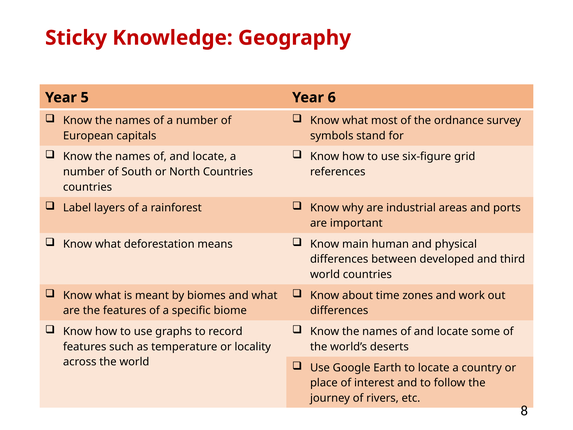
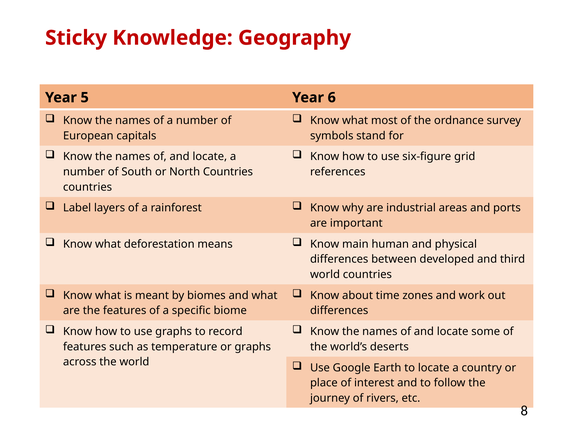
or locality: locality -> graphs (253, 347)
